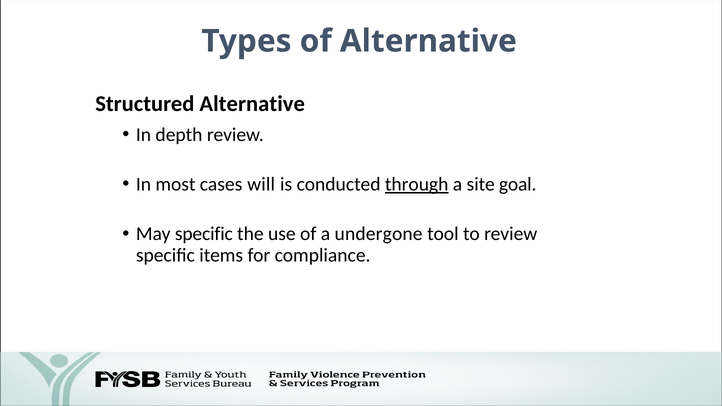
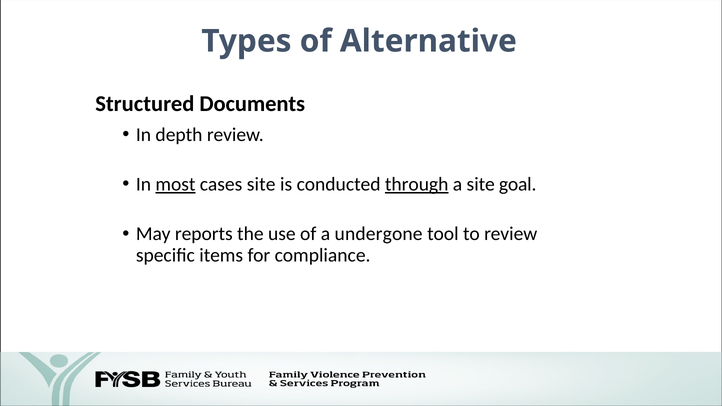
Structured Alternative: Alternative -> Documents (252, 104)
most underline: none -> present (175, 184)
cases will: will -> site (261, 184)
May specific: specific -> reports (204, 234)
